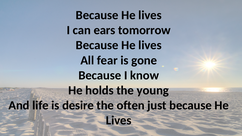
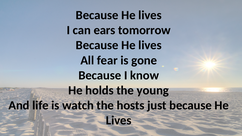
desire: desire -> watch (78, 106)
often: often -> hosts (131, 106)
